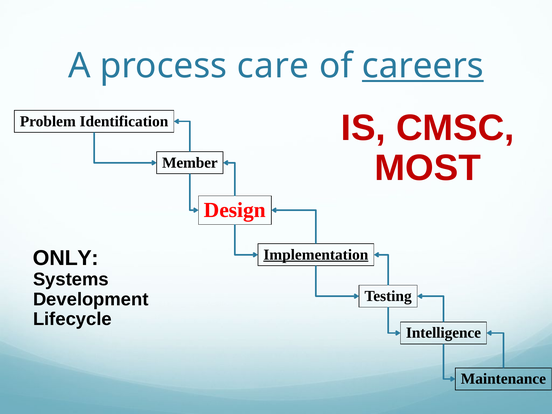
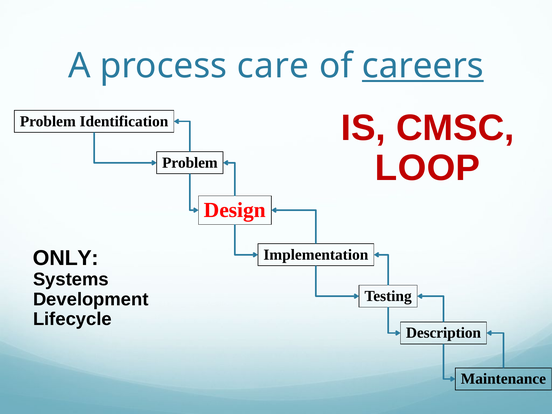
MOST: MOST -> LOOP (428, 168)
Member: Member -> Problem (190, 163)
Implementation underline: present -> none (316, 255)
Intelligence: Intelligence -> Description (443, 333)
